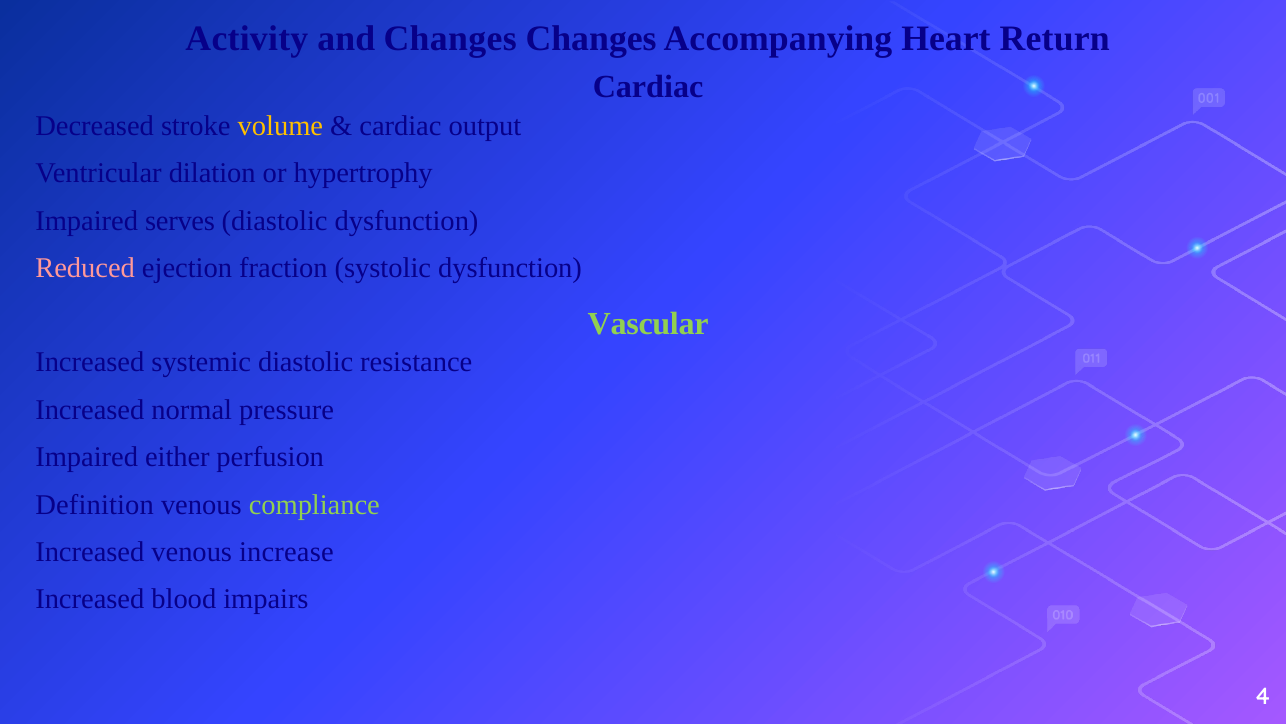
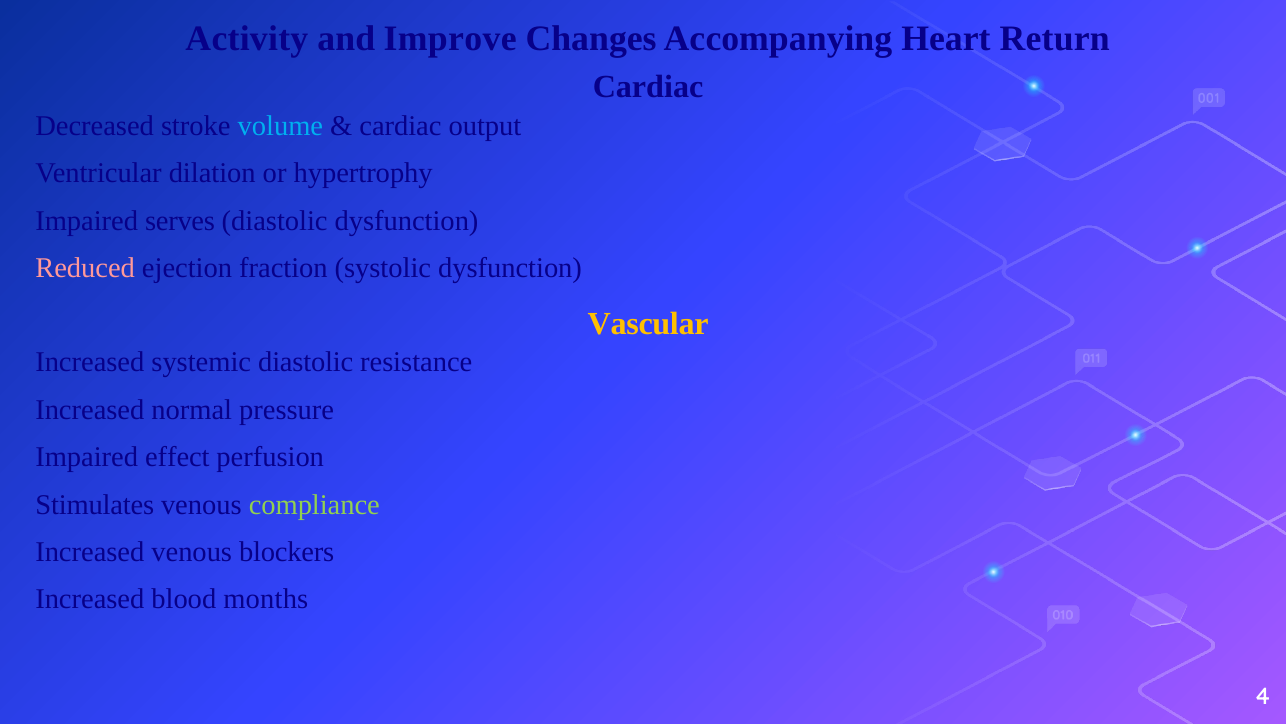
and Changes: Changes -> Improve (450, 39)
volume colour: yellow -> light blue (280, 126)
Vascular colour: light green -> yellow (648, 323)
either: either -> effect (177, 457)
Definition: Definition -> Stimulates (95, 504)
increase: increase -> blockers (287, 552)
impairs: impairs -> months (266, 599)
